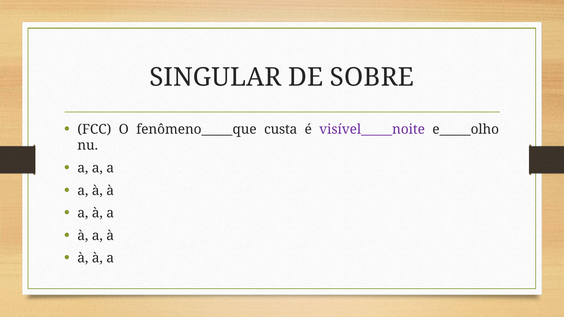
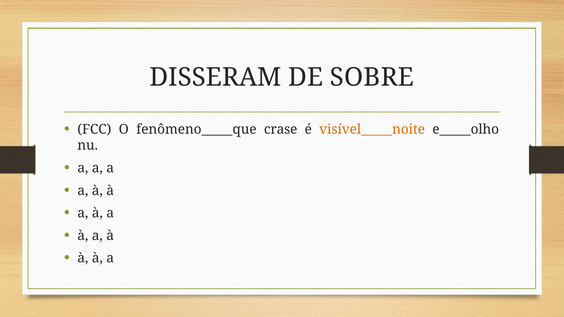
SINGULAR: SINGULAR -> DISSERAM (216, 77)
custa: custa -> crase (281, 129)
visível_____noite colour: purple -> orange (372, 129)
